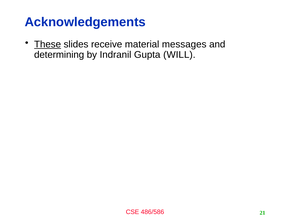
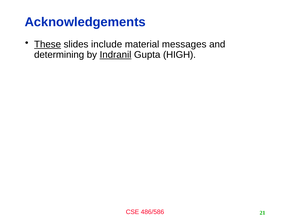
receive: receive -> include (107, 44)
Indranil underline: none -> present (116, 55)
WILL: WILL -> HIGH (179, 55)
